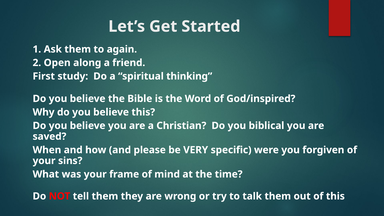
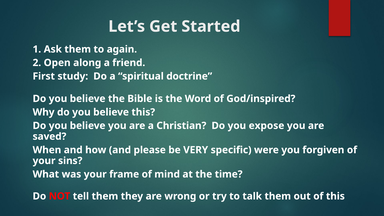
thinking: thinking -> doctrine (189, 76)
biblical: biblical -> expose (266, 126)
